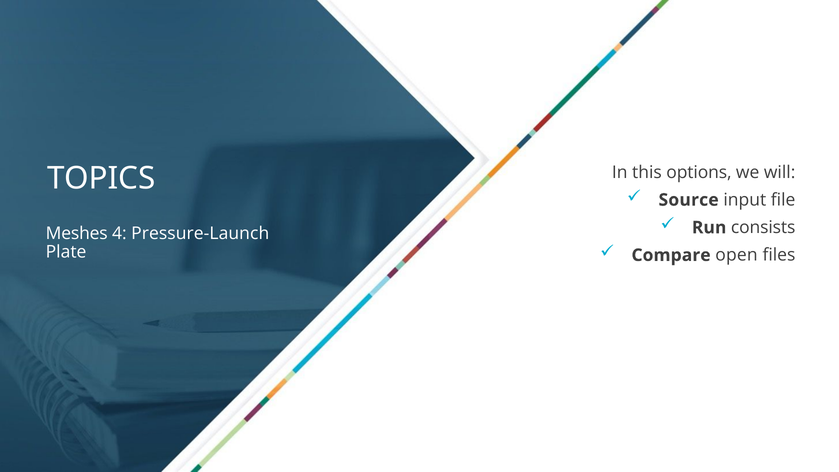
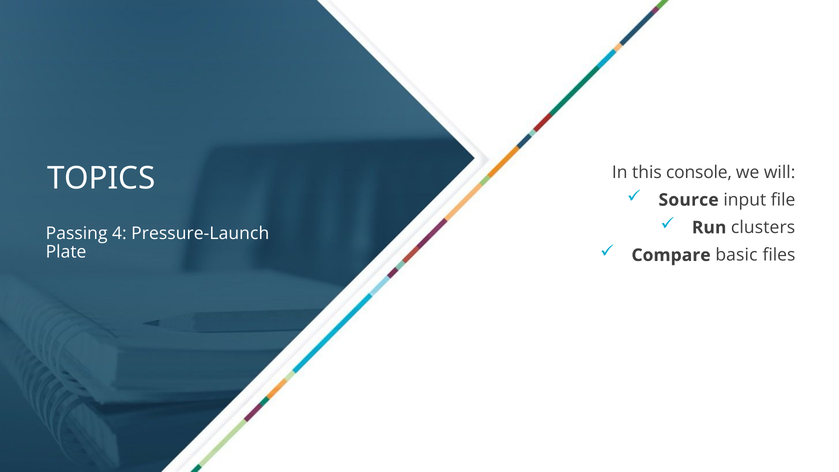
options: options -> console (699, 172)
consists: consists -> clusters (763, 228)
Meshes: Meshes -> Passing (77, 233)
open: open -> basic (736, 255)
